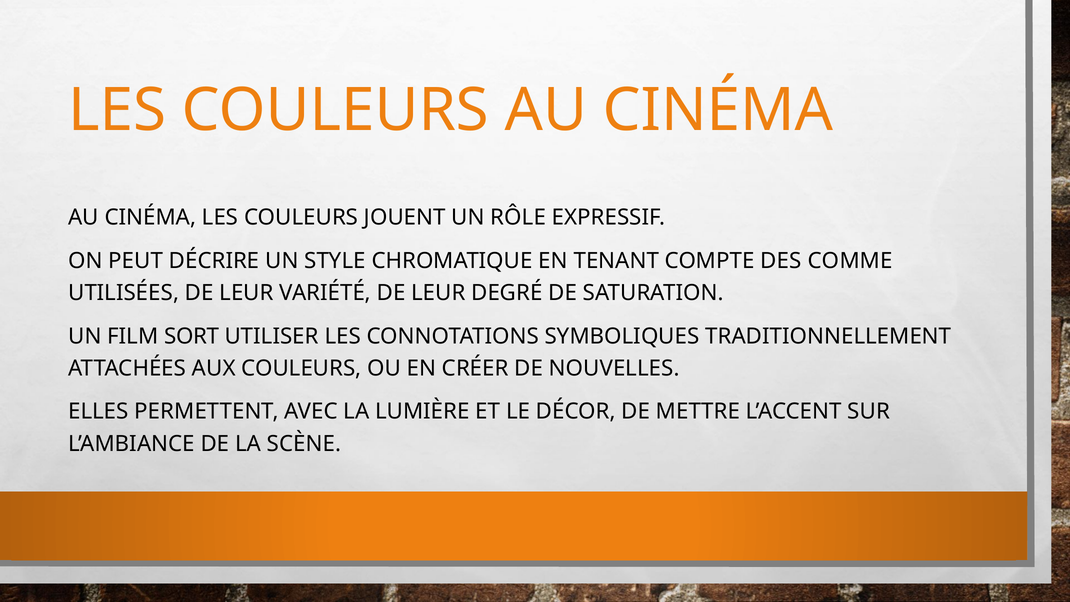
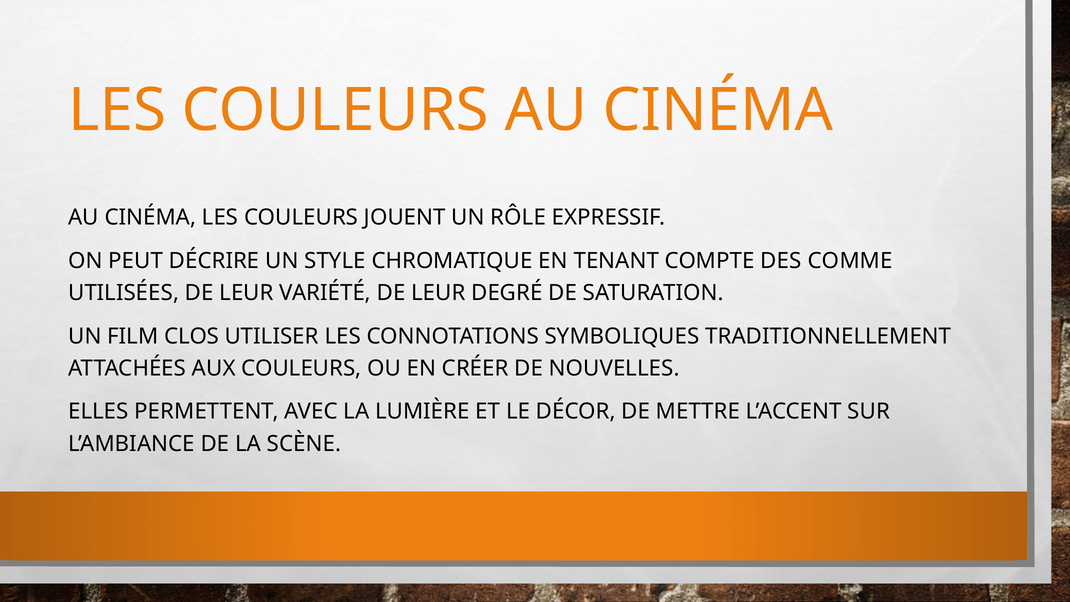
SORT: SORT -> CLOS (192, 336)
